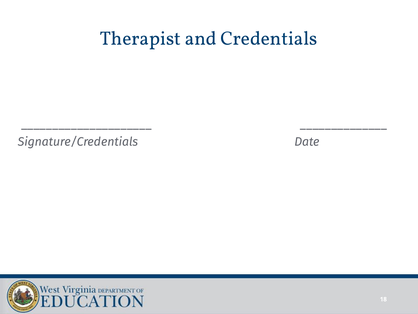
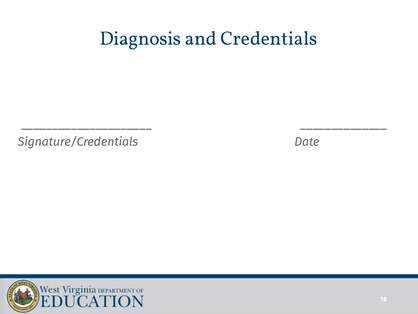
Therapist: Therapist -> Diagnosis (140, 38)
